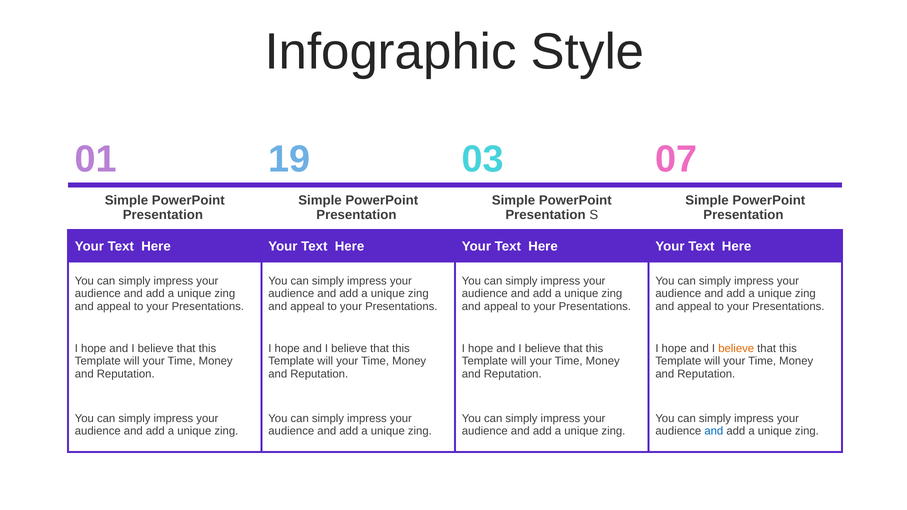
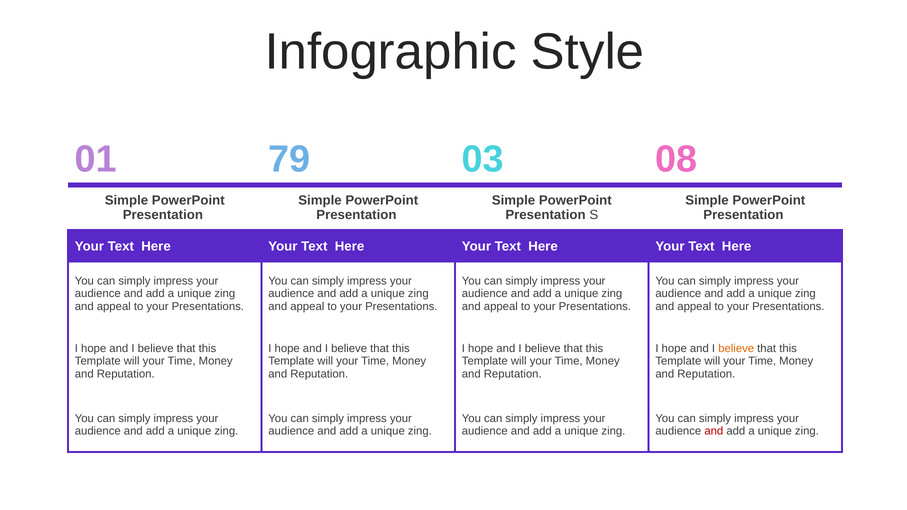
19: 19 -> 79 (289, 159)
07: 07 -> 08 (676, 159)
and colour: blue -> red (714, 431)
